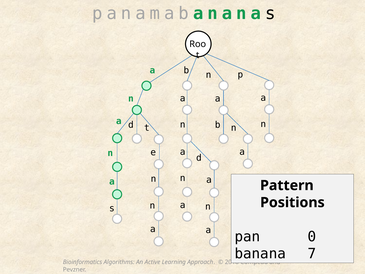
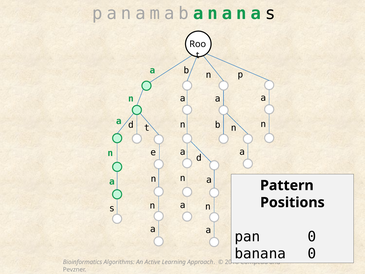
banana 7: 7 -> 0 (312, 253)
